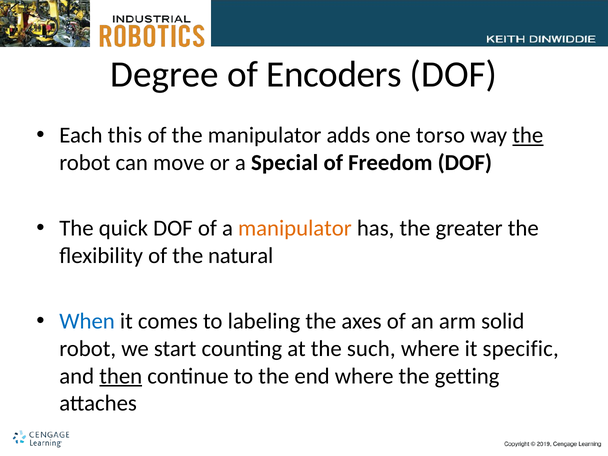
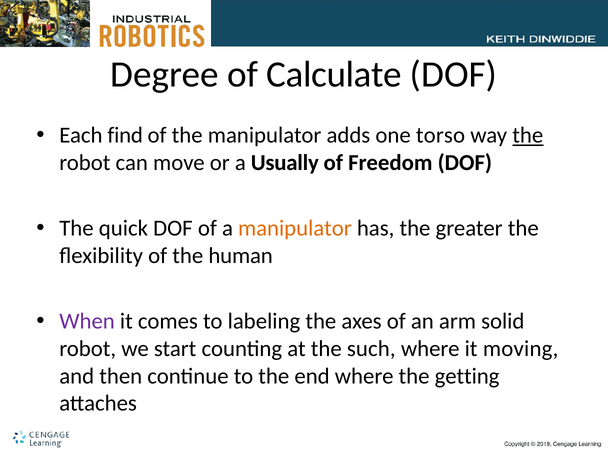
Encoders: Encoders -> Calculate (334, 75)
this: this -> find (125, 135)
Special: Special -> Usually (285, 163)
natural: natural -> human (241, 256)
When colour: blue -> purple (87, 321)
specific: specific -> moving (521, 349)
then underline: present -> none (121, 376)
